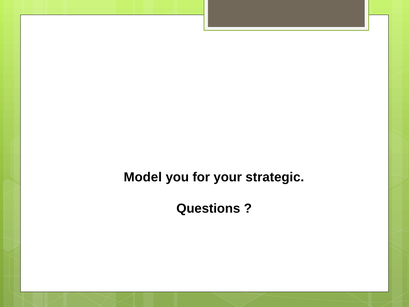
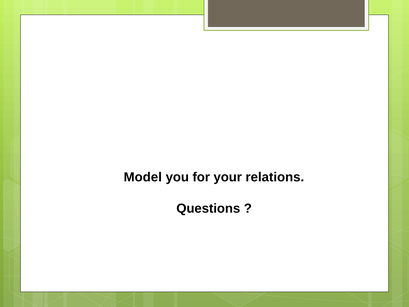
strategic: strategic -> relations (275, 177)
